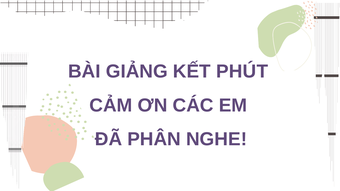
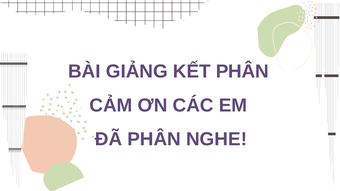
KẾT PHÚT: PHÚT -> PHÂN (242, 71)
